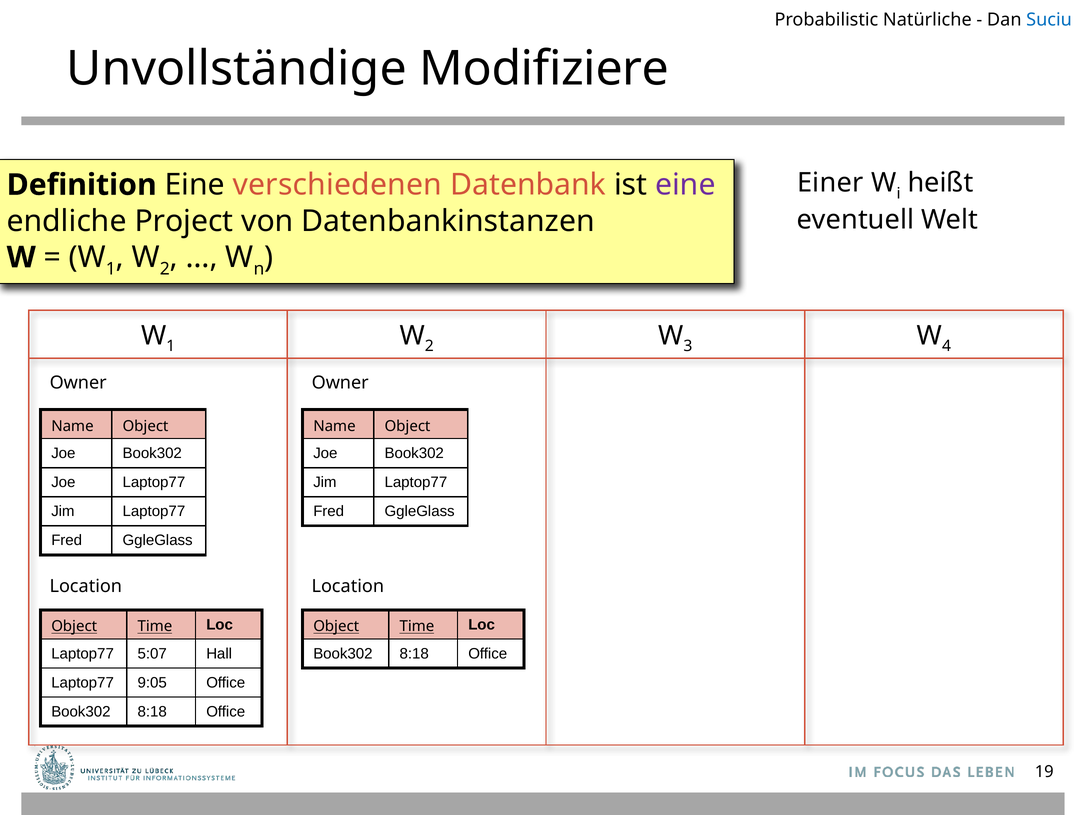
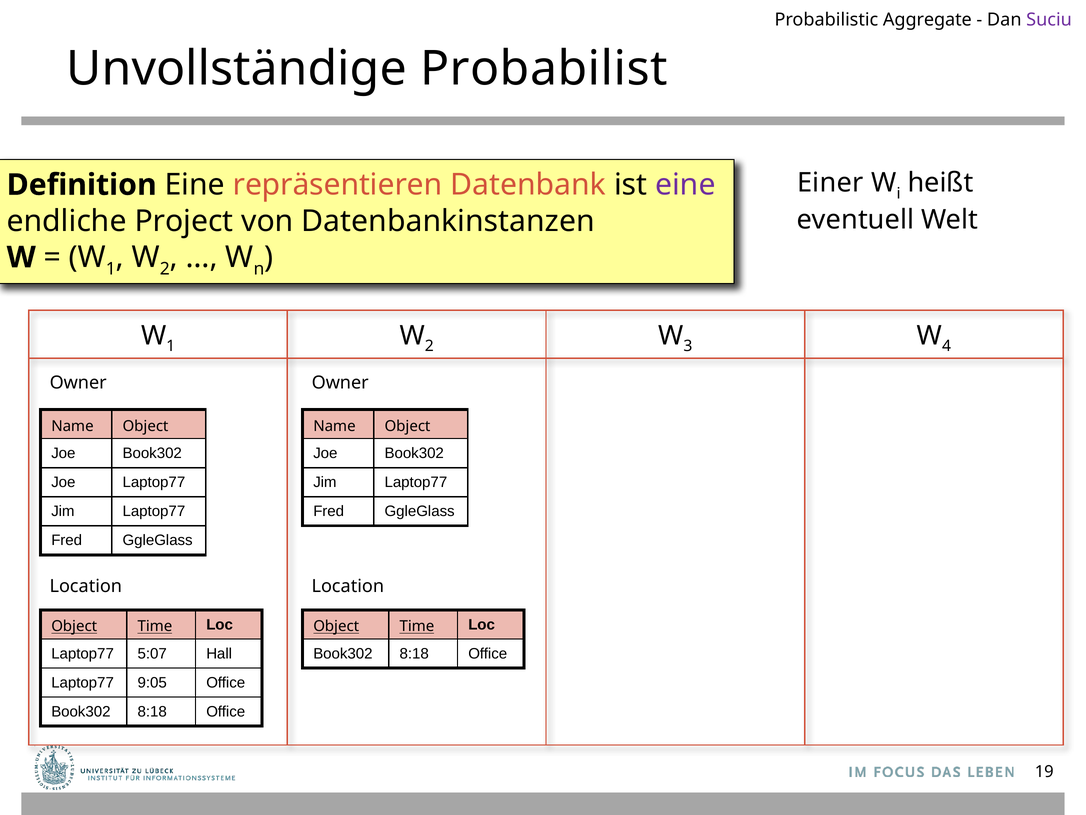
Natürliche: Natürliche -> Aggregate (927, 20)
Suciu colour: blue -> purple (1049, 20)
Modifiziere: Modifiziere -> Probabilist (544, 69)
verschiedenen: verschiedenen -> repräsentieren (338, 185)
